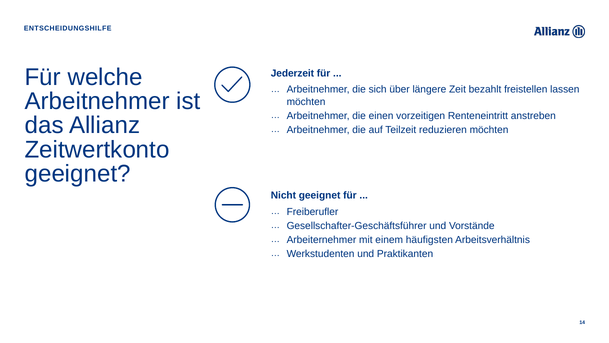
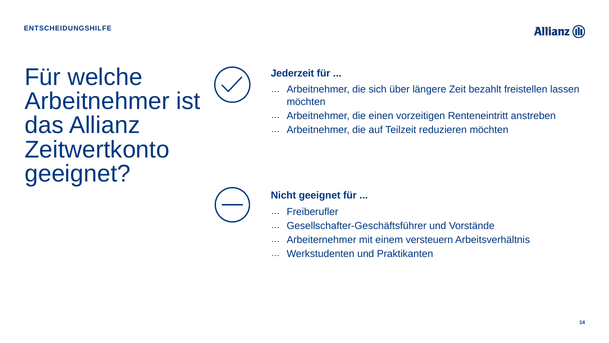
häufigsten: häufigsten -> versteuern (429, 240)
